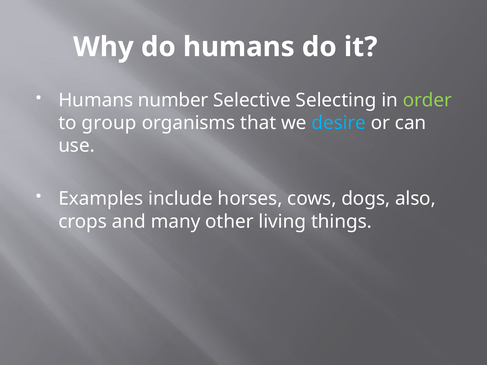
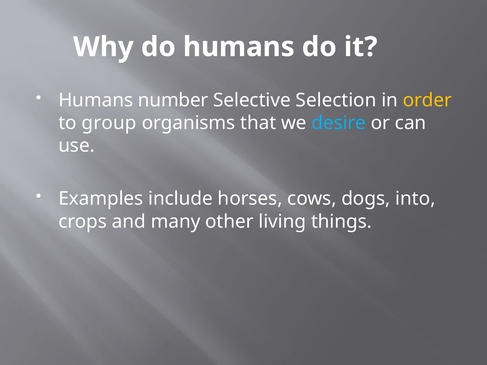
Selecting: Selecting -> Selection (336, 100)
order colour: light green -> yellow (427, 100)
also: also -> into (415, 199)
